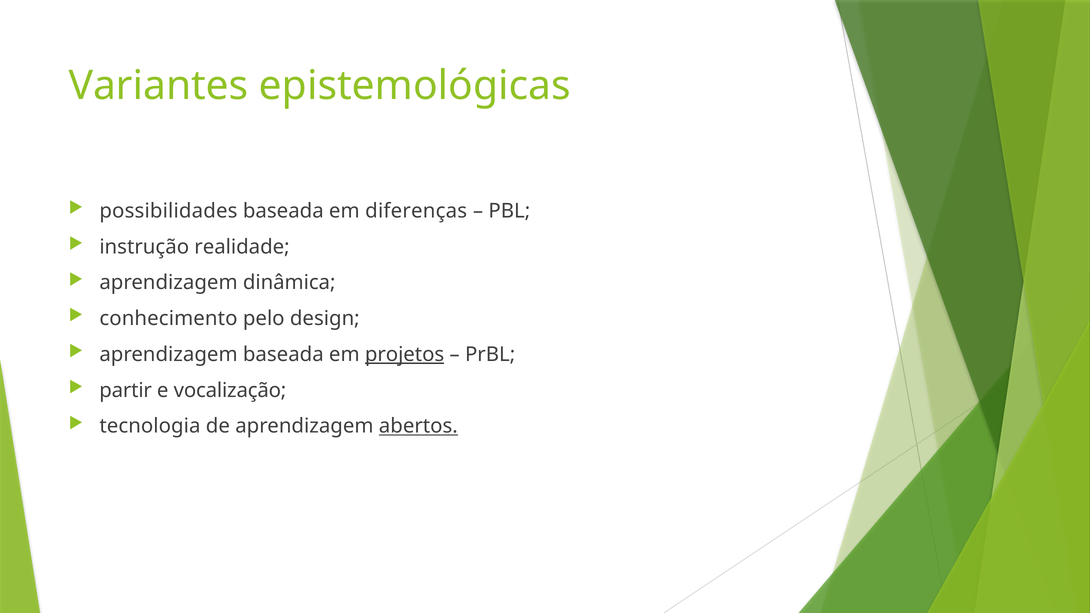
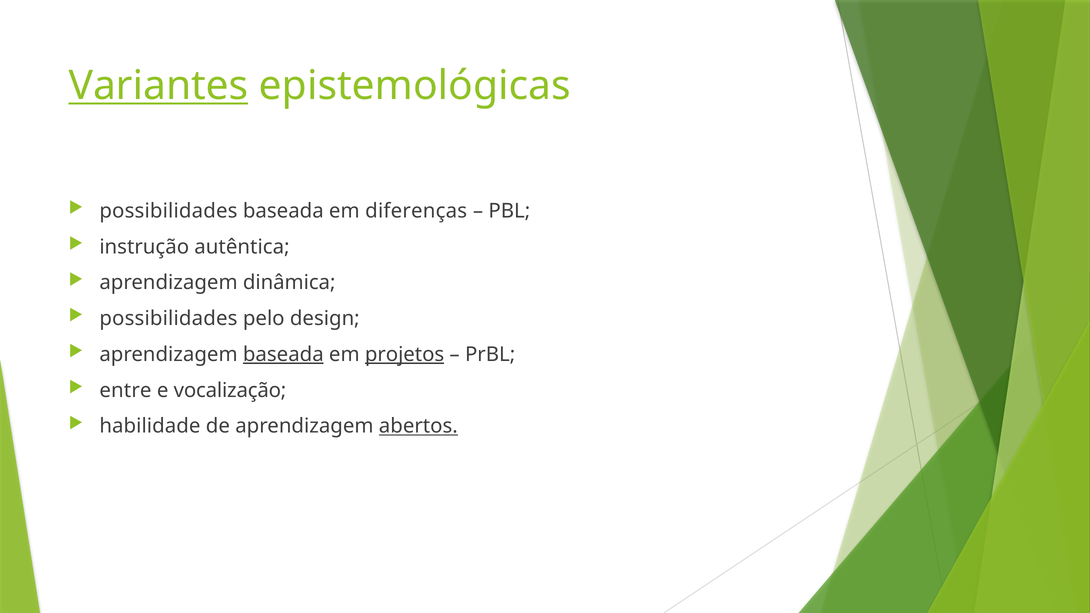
Variantes underline: none -> present (159, 86)
realidade: realidade -> autêntica (242, 247)
conhecimento: conhecimento -> possibilidades (168, 319)
baseada underline: none -> present (283, 354)
partir: partir -> entre (125, 390)
tecnologia: tecnologia -> habilidade (150, 426)
